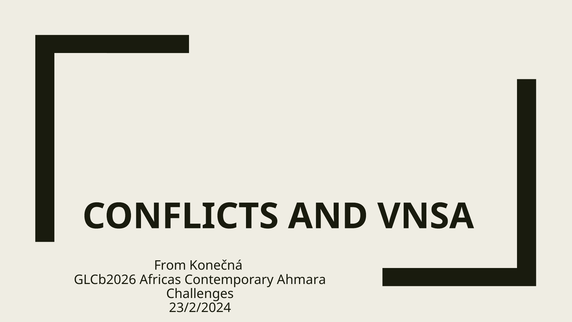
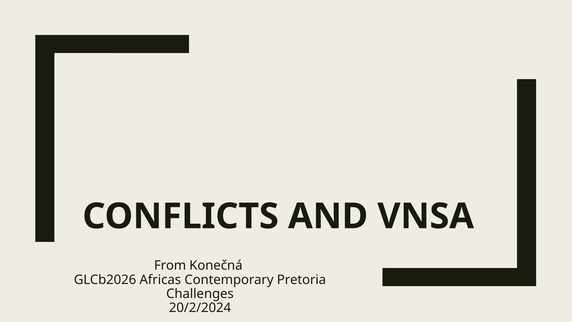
Ahmara: Ahmara -> Pretoria (301, 280)
23/2/2024: 23/2/2024 -> 20/2/2024 (200, 308)
